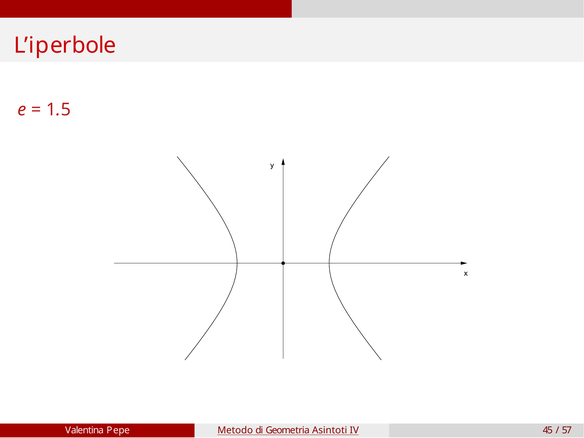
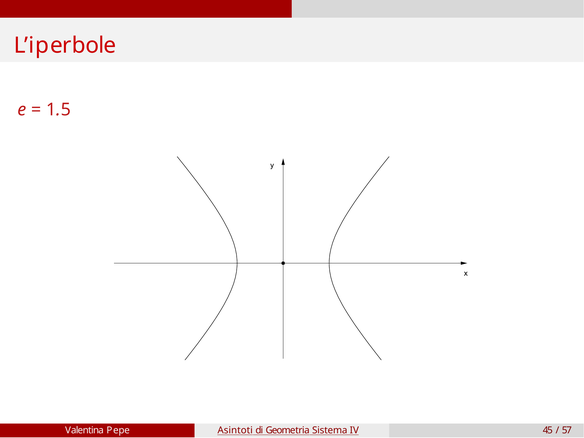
Metodo: Metodo -> Asintoti (235, 431)
Asintoti: Asintoti -> Sistema (330, 431)
